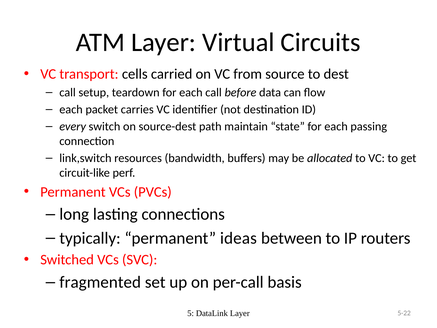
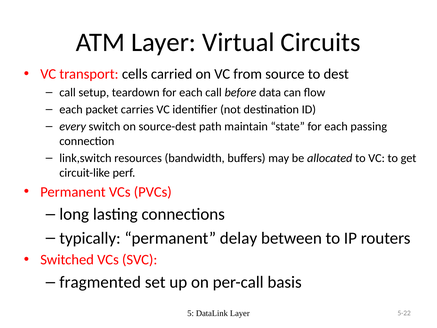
ideas: ideas -> delay (238, 238)
